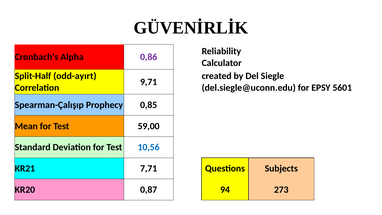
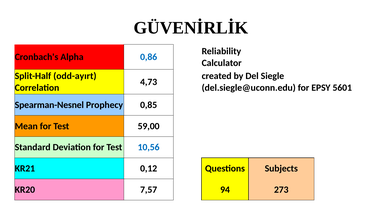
0,86 colour: purple -> blue (149, 57)
9,71: 9,71 -> 4,73 (149, 82)
Spearman-Çalışıp: Spearman-Çalışıp -> Spearman-Nesnel (49, 105)
7,71: 7,71 -> 0,12 (149, 168)
0,87: 0,87 -> 7,57 (149, 190)
